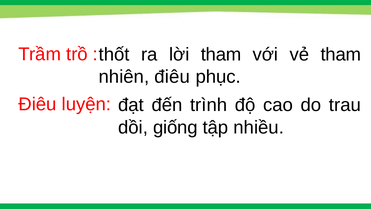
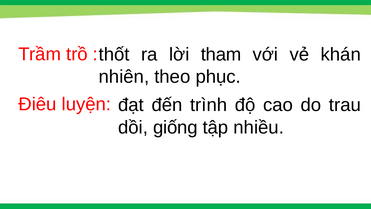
vẻ tham: tham -> khán (341, 54)
nhiên điêu: điêu -> theo (172, 77)
